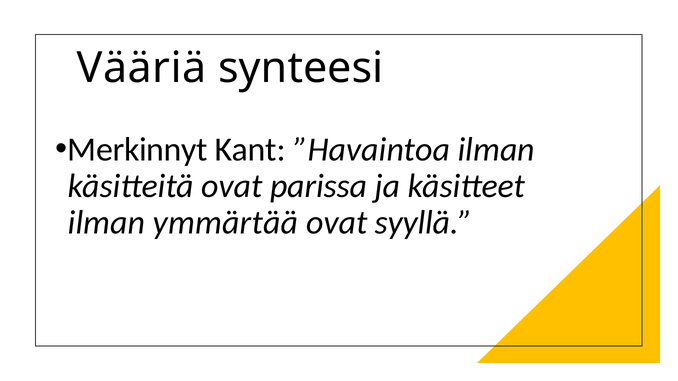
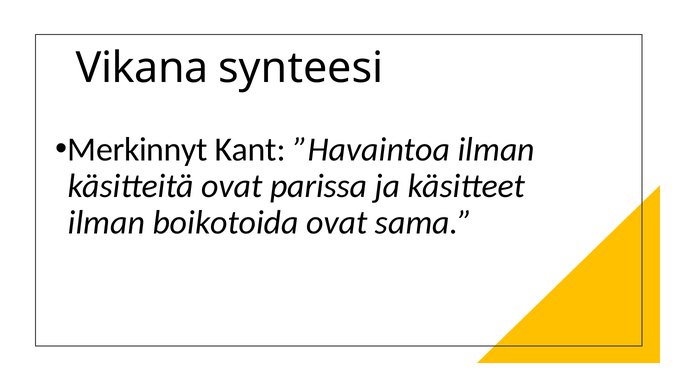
Vääriä: Vääriä -> Vikana (142, 68)
ymmärtää: ymmärtää -> boikotoida (226, 223)
syyllä: syyllä -> sama (424, 223)
